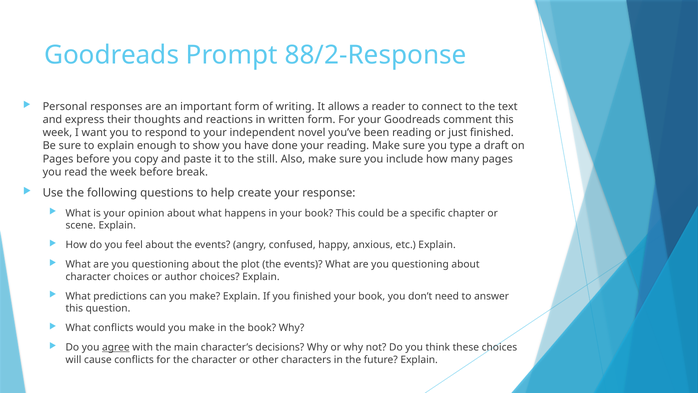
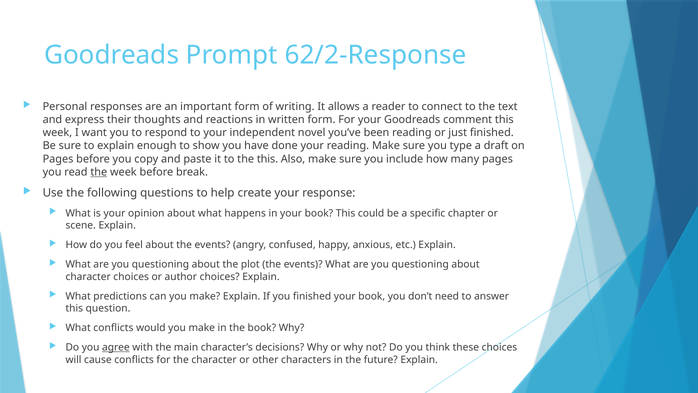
88/2-Response: 88/2-Response -> 62/2-Response (376, 55)
the still: still -> this (268, 159)
the underline: none -> present (99, 172)
